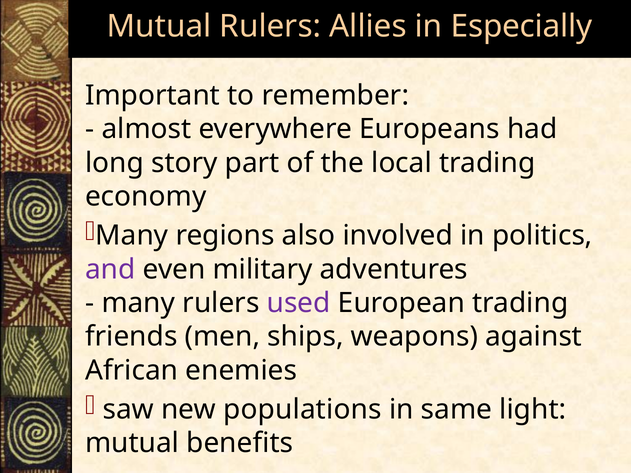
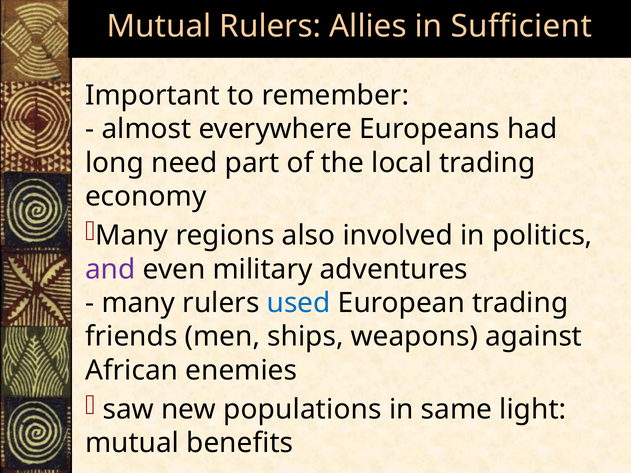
Especially: Especially -> Sufficient (521, 26)
story: story -> need (184, 163)
used colour: purple -> blue (299, 303)
